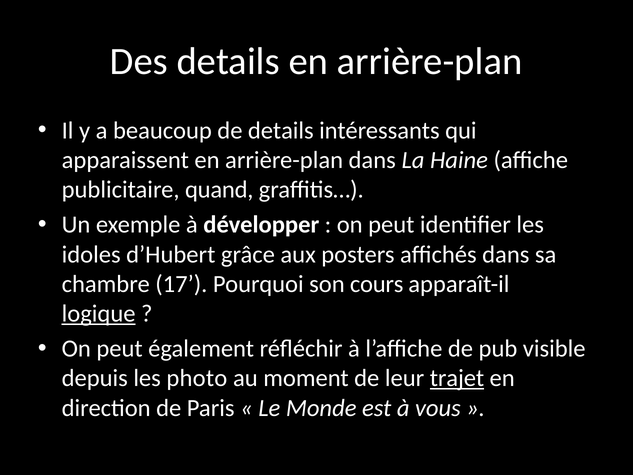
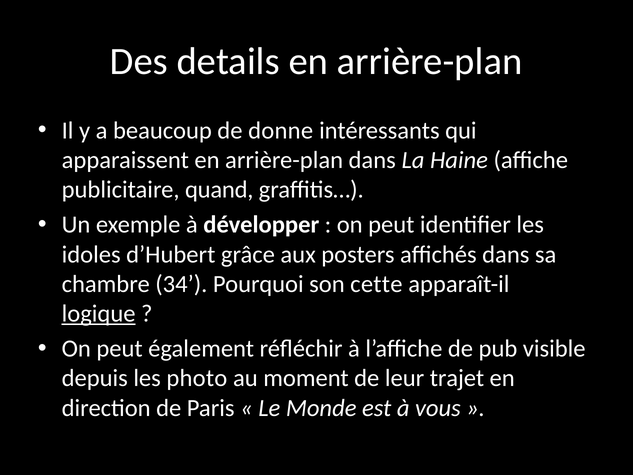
de details: details -> donne (281, 130)
17: 17 -> 34 (181, 284)
cours: cours -> cette (376, 284)
trajet underline: present -> none (457, 378)
